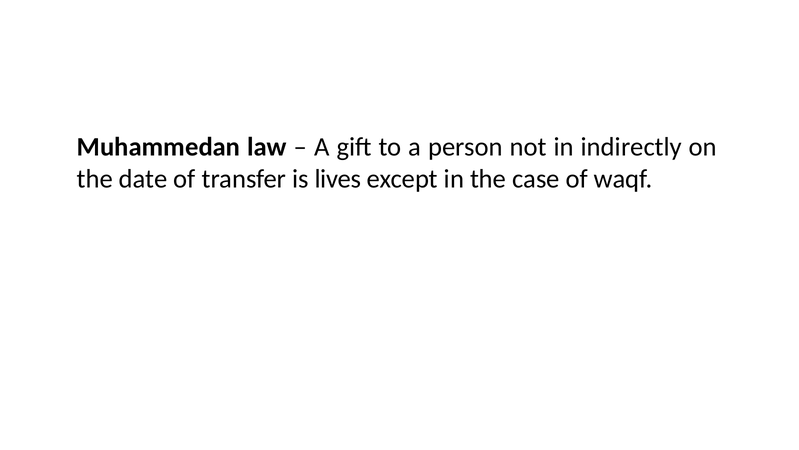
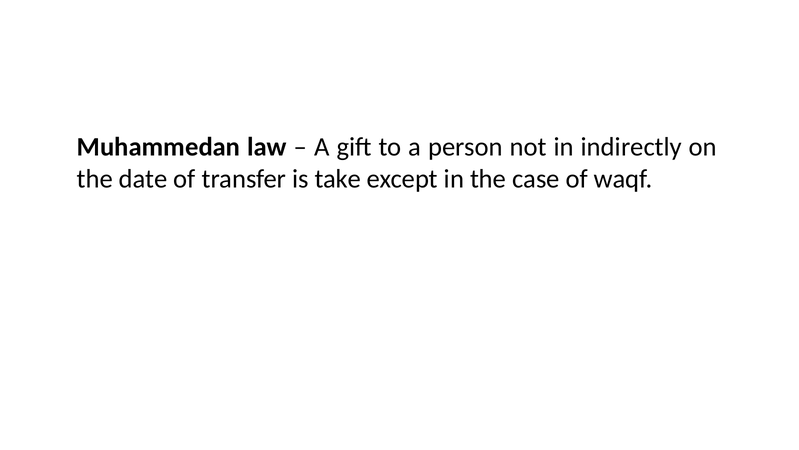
lives: lives -> take (338, 178)
